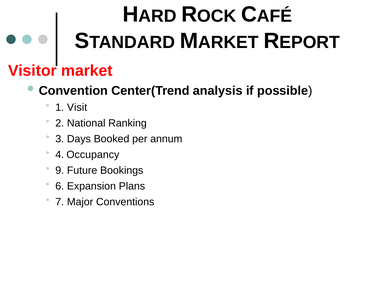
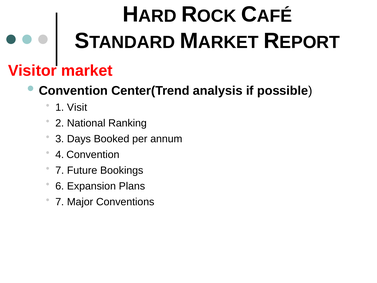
4 Occupancy: Occupancy -> Convention (93, 155)
9: 9 -> 7 (60, 170)
